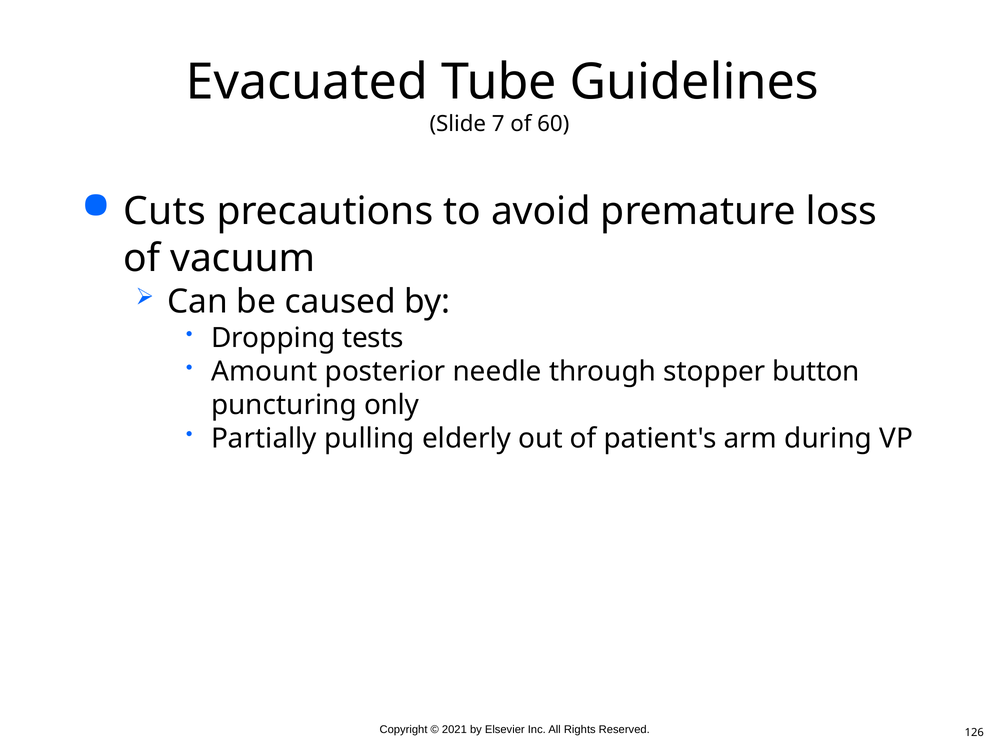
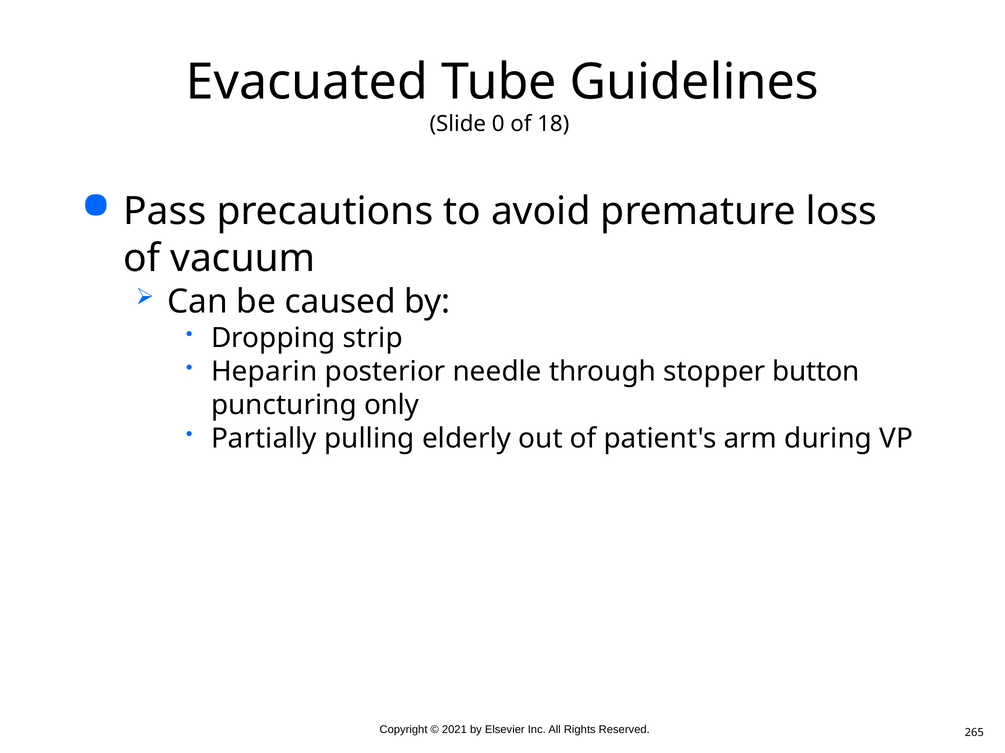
7: 7 -> 0 (498, 124)
60: 60 -> 18 (553, 124)
Cuts: Cuts -> Pass (165, 212)
tests: tests -> strip (373, 338)
Amount: Amount -> Heparin (264, 372)
126: 126 -> 265 (974, 734)
